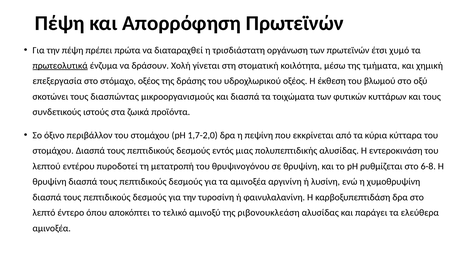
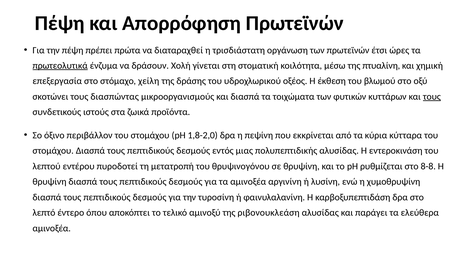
χυμό: χυμό -> ώρες (399, 50)
τμήματα: τμήματα -> πτυαλίνη (381, 66)
στόμαχο οξέος: οξέος -> χείλη (149, 81)
τους underline: none -> present (432, 97)
1,7-2,0: 1,7-2,0 -> 1,8-2,0 (203, 135)
6-8: 6-8 -> 8-8 (428, 166)
